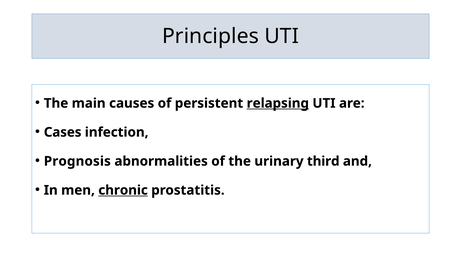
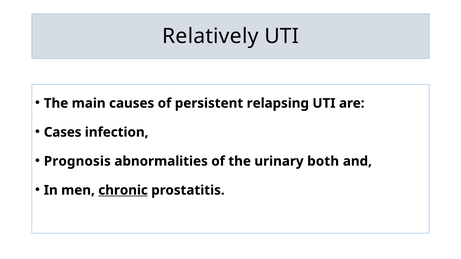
Principles: Principles -> Relatively (210, 36)
relapsing underline: present -> none (278, 103)
third: third -> both (323, 161)
